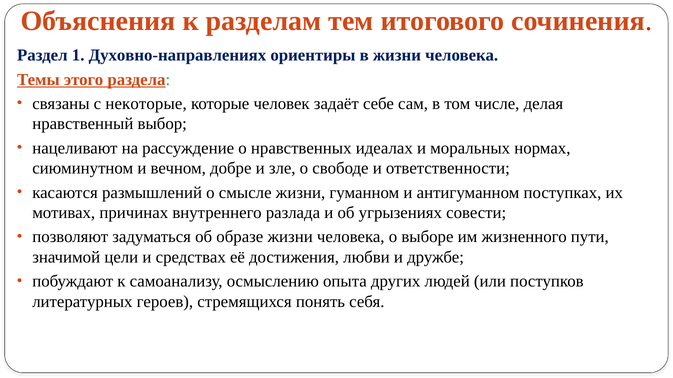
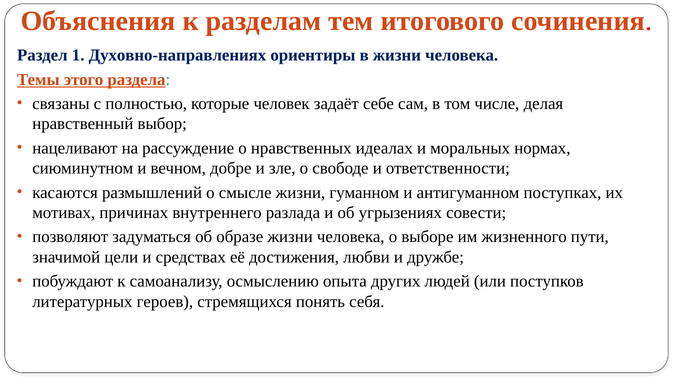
некоторые: некоторые -> полностью (146, 104)
